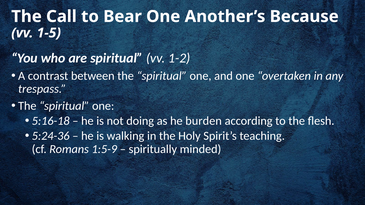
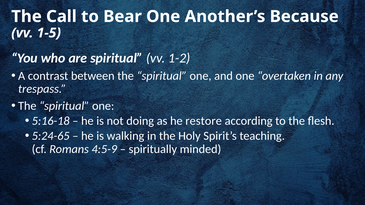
burden: burden -> restore (204, 121)
5:24-36: 5:24-36 -> 5:24-65 (51, 136)
1:5-9: 1:5-9 -> 4:5-9 (104, 149)
